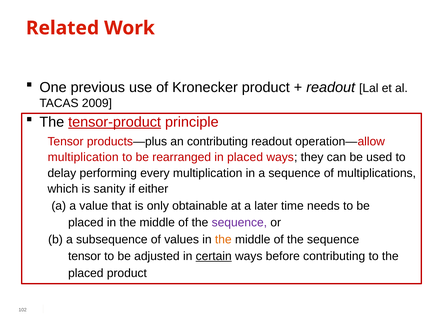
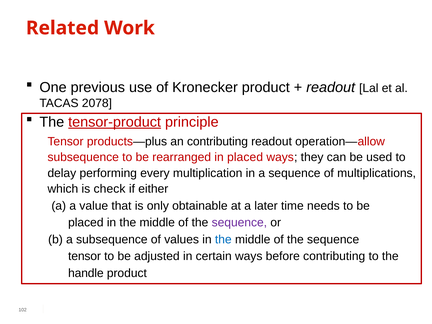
2009: 2009 -> 2078 (97, 103)
multiplication: multiplication -> subsequence (83, 157)
sanity: sanity -> check (110, 189)
the colour: orange -> blue (223, 239)
certain underline: present -> none (214, 256)
placed: placed -> handle (86, 273)
